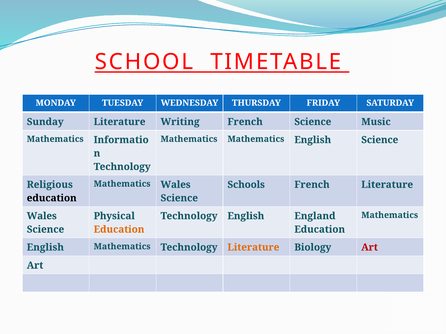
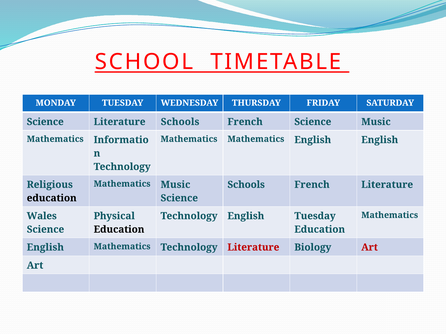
Sunday: Sunday -> Science (45, 122)
Literature Writing: Writing -> Schools (180, 122)
English Science: Science -> English (380, 140)
Mathematics Wales: Wales -> Music (175, 185)
English England: England -> Tuesday (315, 216)
Education colour: orange -> black (119, 230)
Literature colour: orange -> red (253, 248)
